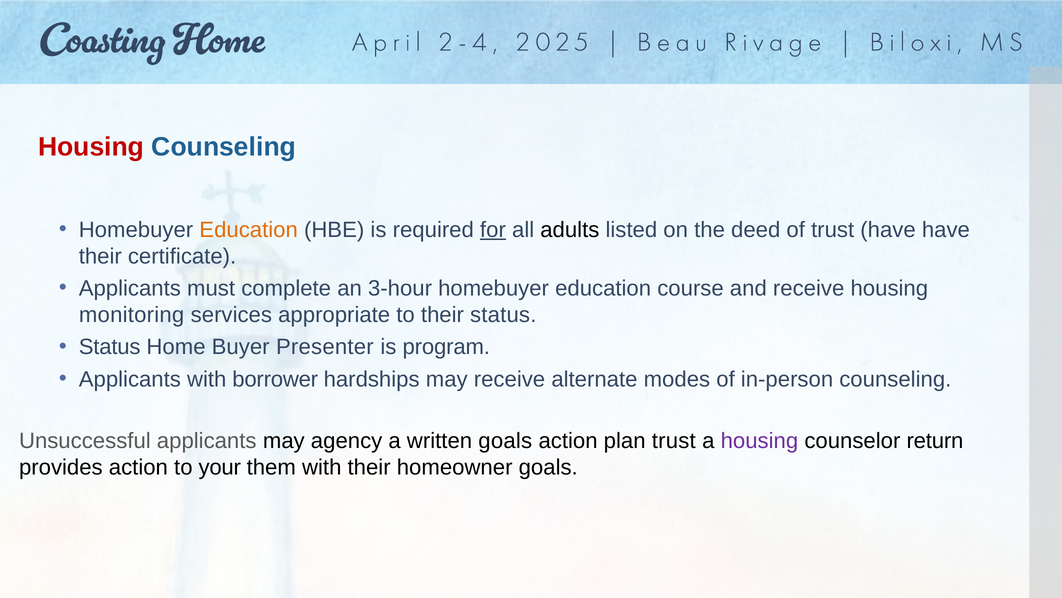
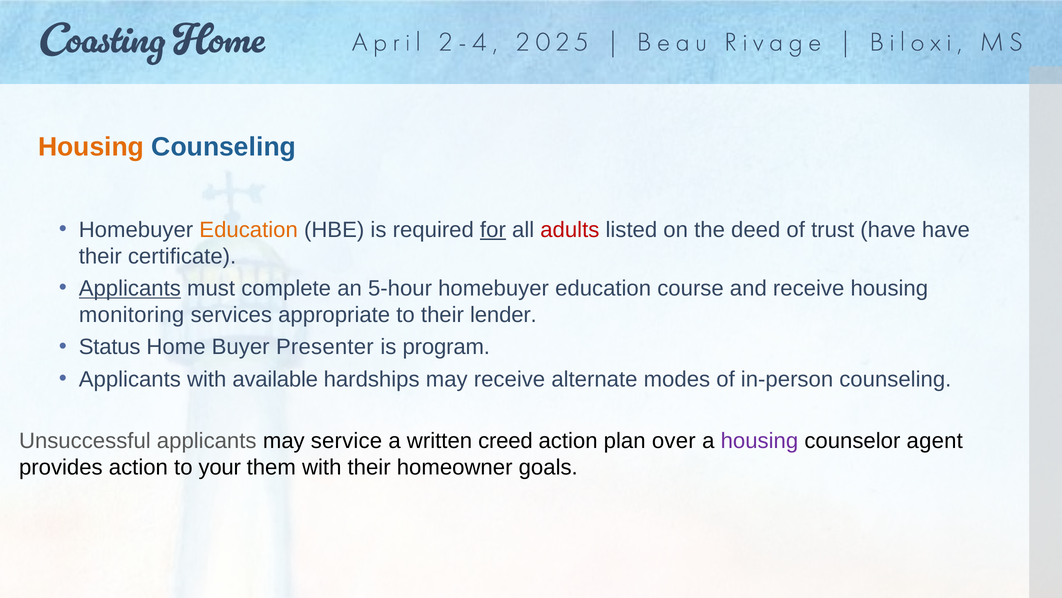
Housing colour: red -> orange (91, 147)
adults colour: black -> red (570, 229)
Applicants underline: none -> present (130, 288)
3-hour: 3-hour -> 5-hour (400, 288)
their status: status -> lender (503, 315)
borrower: borrower -> available (275, 379)
agency: agency -> service (346, 440)
written goals: goals -> creed (505, 440)
plan trust: trust -> over (674, 440)
return: return -> agent (935, 440)
